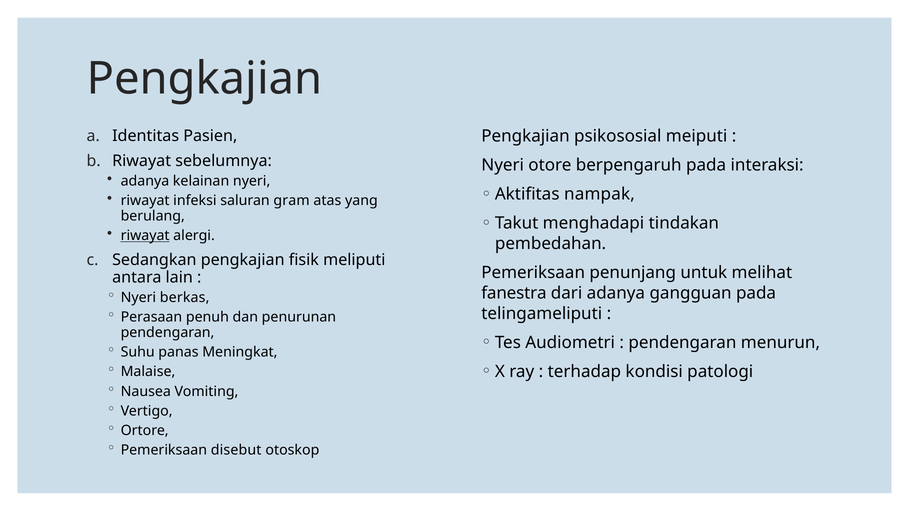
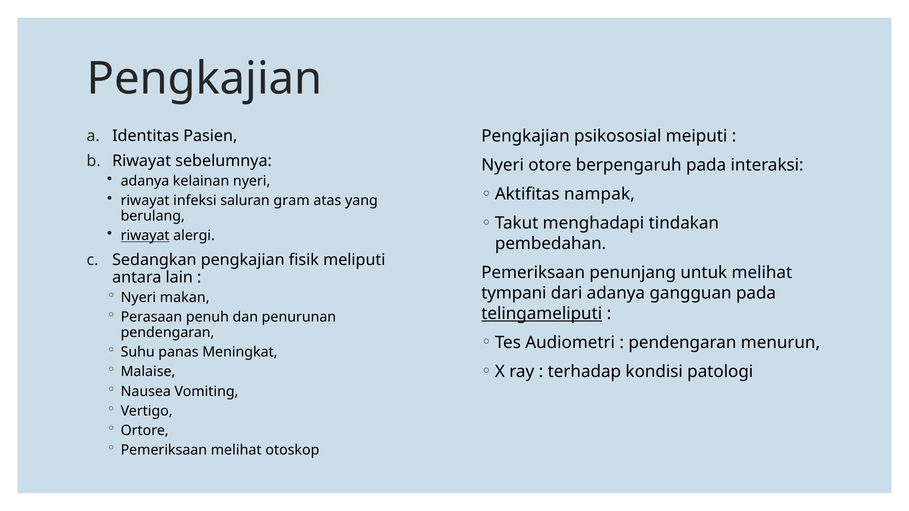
fanestra: fanestra -> tympani (514, 293)
berkas: berkas -> makan (185, 298)
telingameliputi underline: none -> present (542, 314)
Pemeriksaan disebut: disebut -> melihat (236, 450)
